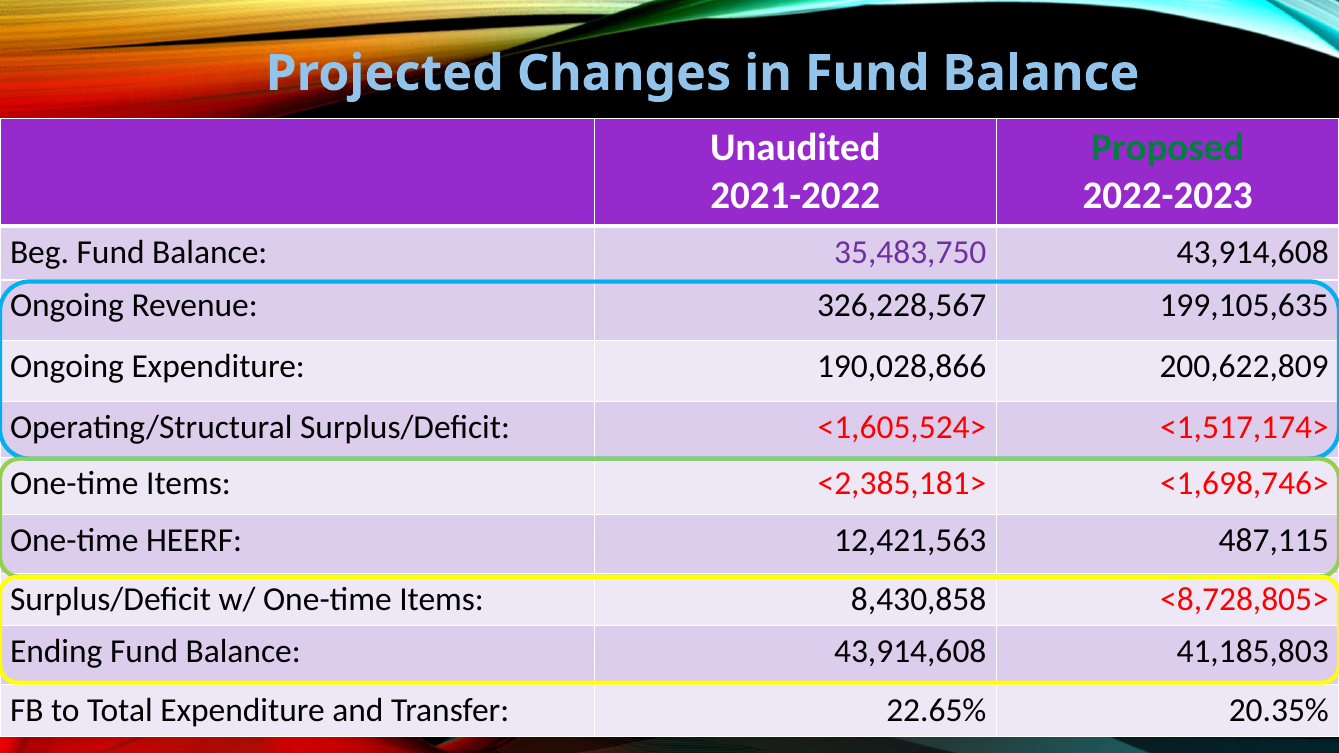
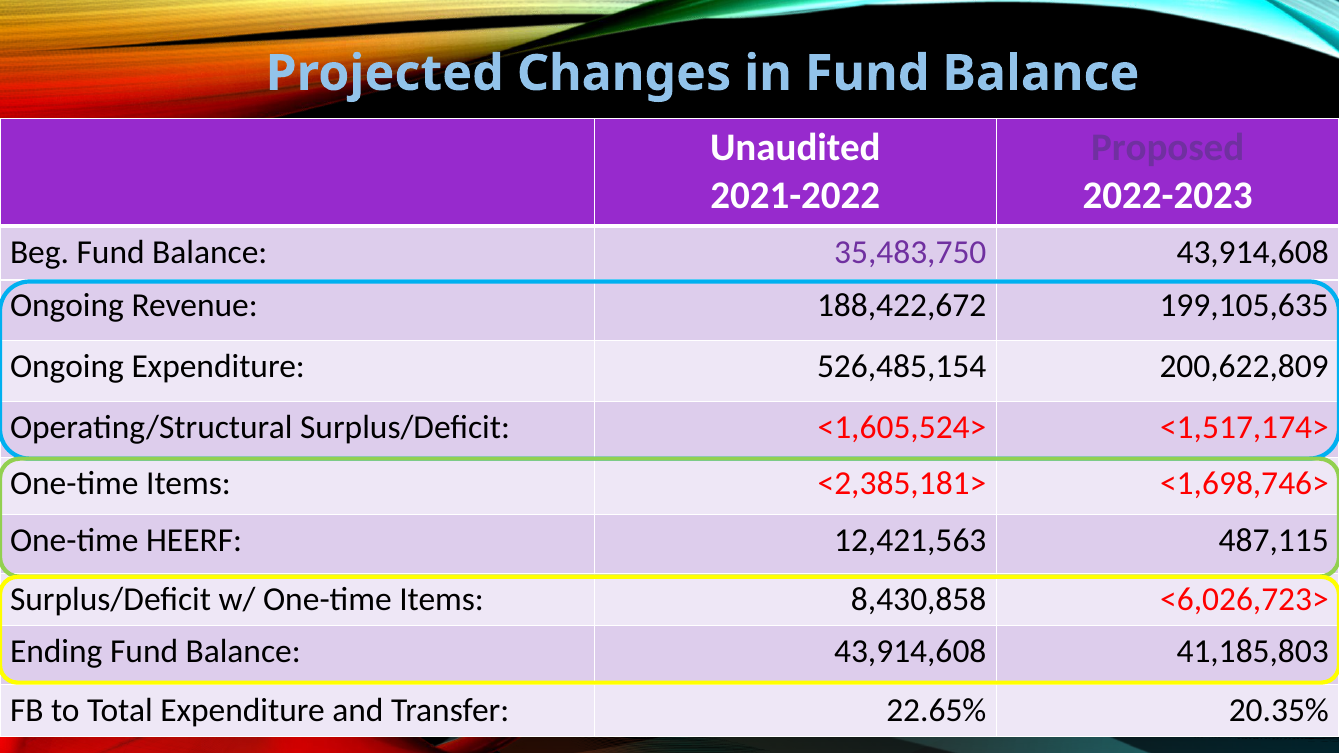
Proposed colour: green -> purple (1168, 148)
326,228,567: 326,228,567 -> 188,422,672 (902, 306)
190,028,866: 190,028,866 -> 526,485,154 (902, 367)
<8,728,805>: <8,728,805> -> <6,026,723> (1244, 600)
